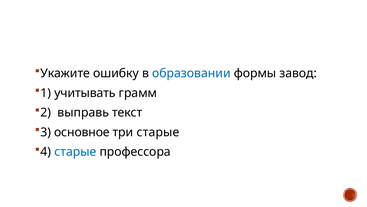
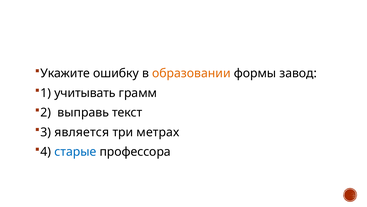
образовании colour: blue -> orange (191, 73)
основное: основное -> является (82, 132)
три старые: старые -> метрах (158, 132)
